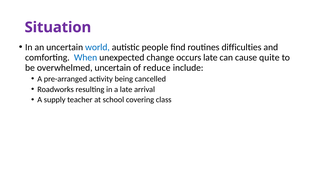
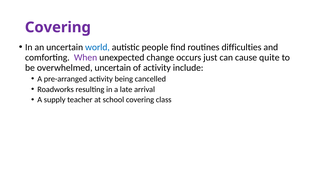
Situation: Situation -> Covering (58, 27)
When colour: blue -> purple (86, 58)
occurs late: late -> just (210, 58)
of reduce: reduce -> activity (157, 68)
